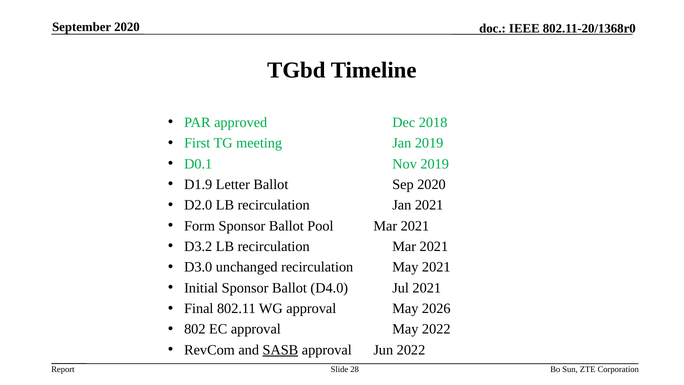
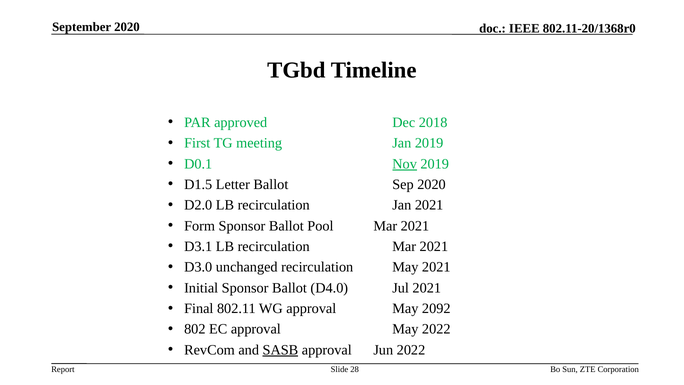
Nov underline: none -> present (405, 164)
D1.9: D1.9 -> D1.5 (198, 184)
D3.2: D3.2 -> D3.1 (198, 246)
2026: 2026 -> 2092 (436, 308)
